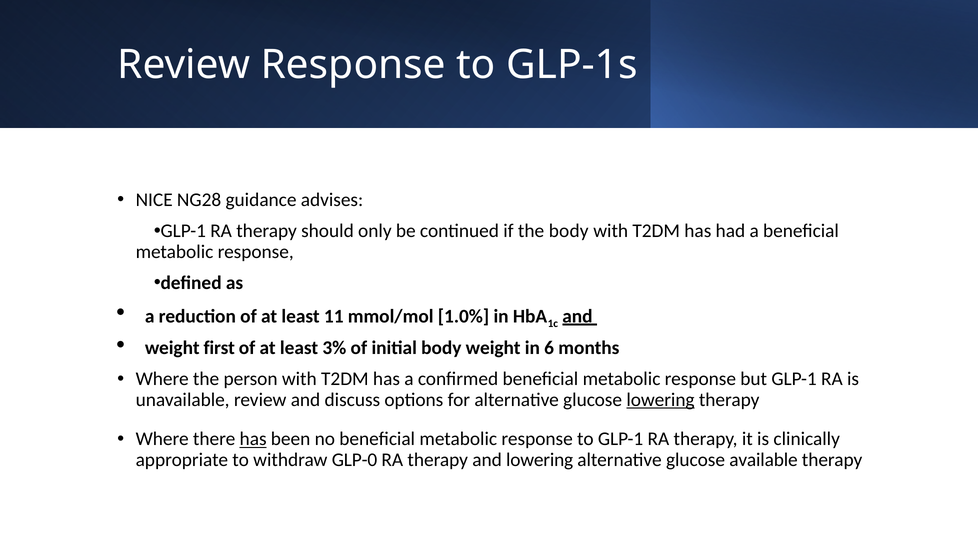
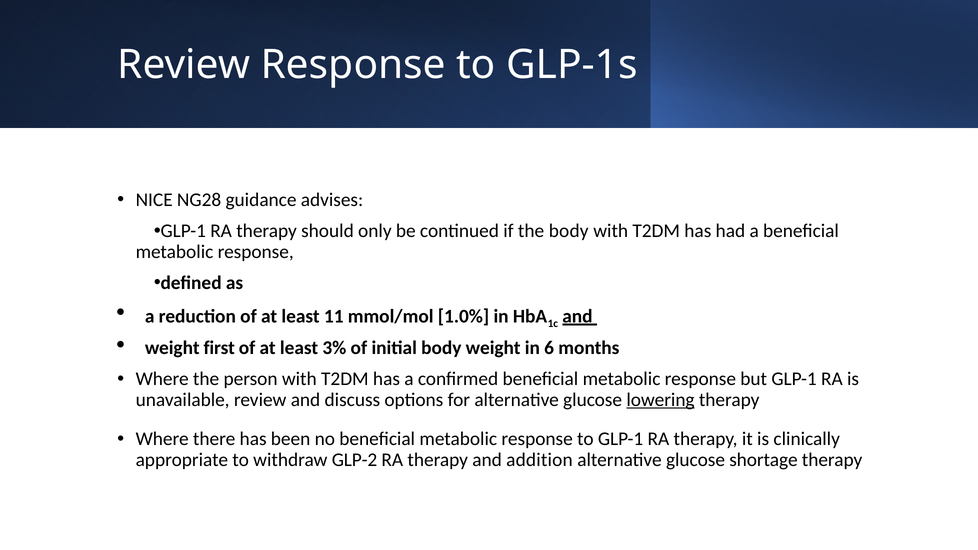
has underline: present -> none (253, 439)
GLP-0: GLP-0 -> GLP-2 (354, 460)
and lowering: lowering -> addition (539, 460)
available: available -> shortage (763, 460)
